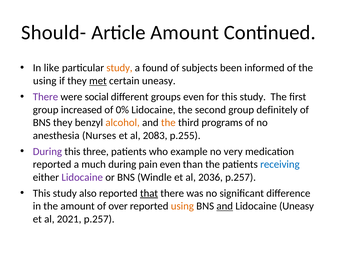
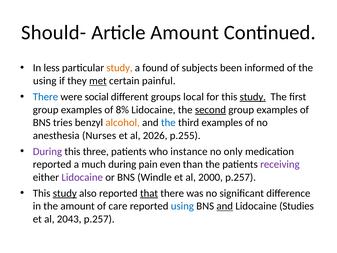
like: like -> less (52, 68)
certain uneasy: uneasy -> painful (159, 81)
There colour: purple -> blue (45, 97)
groups even: even -> local (194, 97)
study underline: none -> present (253, 97)
increased: increased -> examples (81, 110)
0%: 0% -> 8% (122, 110)
second underline: none -> present (210, 110)
definitely: definitely -> examples (277, 110)
BNS they: they -> tries (63, 123)
the colour: orange -> blue (168, 123)
third programs: programs -> examples (222, 123)
2083: 2083 -> 2026 (155, 135)
example: example -> instance (189, 151)
very: very -> only (233, 151)
receiving colour: blue -> purple (280, 164)
2036: 2036 -> 2000 (211, 177)
study underline: none -> present (65, 193)
over: over -> care (118, 206)
using colour: orange -> blue (182, 206)
Lidocaine Uneasy: Uneasy -> Studies (297, 206)
2021: 2021 -> 2043 (69, 219)
